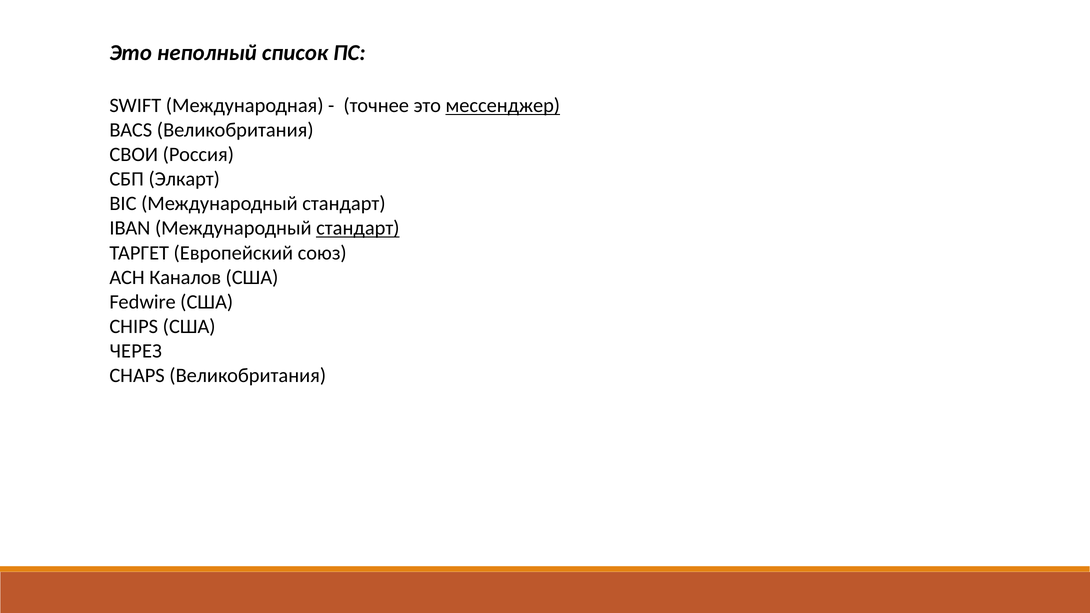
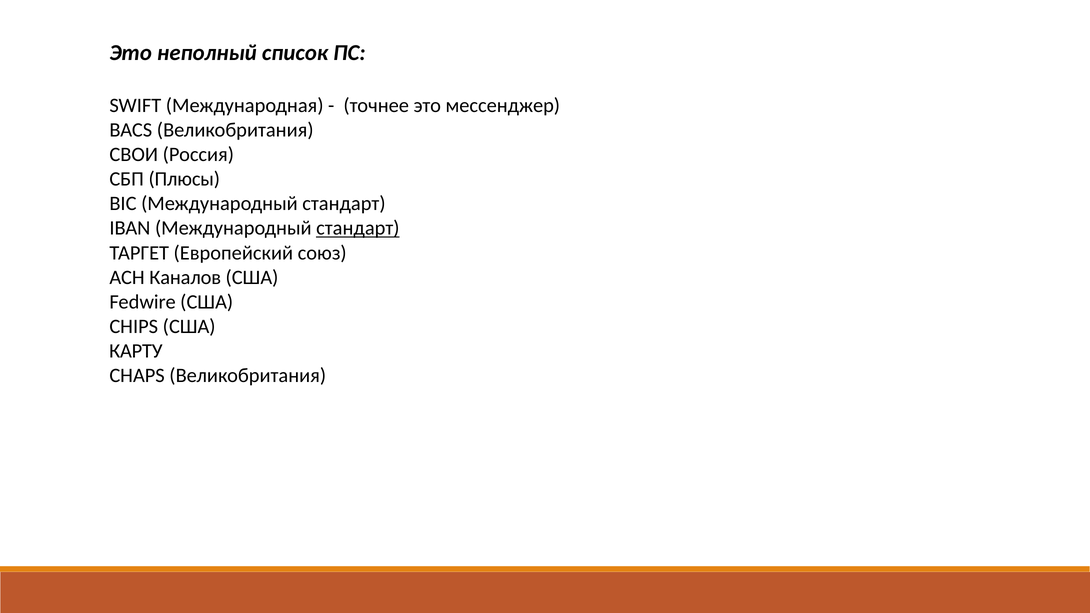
мессенджер underline: present -> none (503, 106)
Элкарт: Элкарт -> Плюсы (184, 179)
ЧЕРЕЗ: ЧЕРЕЗ -> КАРТУ (136, 351)
